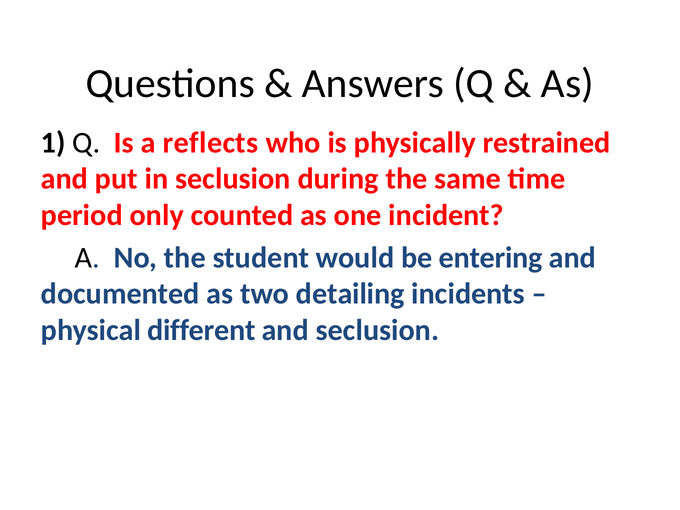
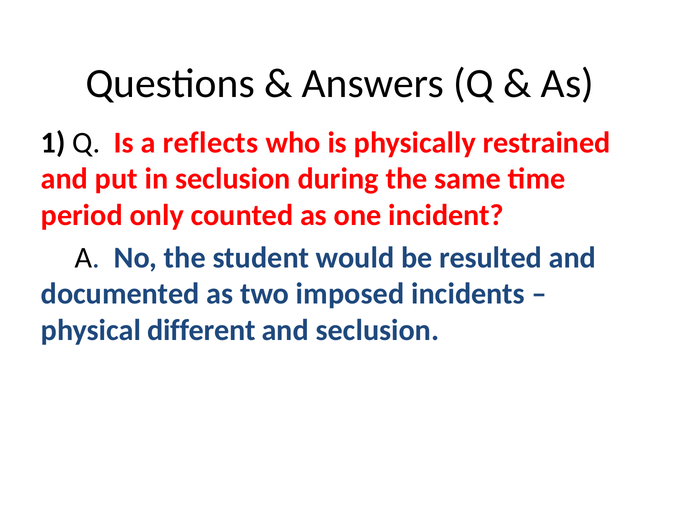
entering: entering -> resulted (491, 258)
detailing: detailing -> imposed (350, 294)
